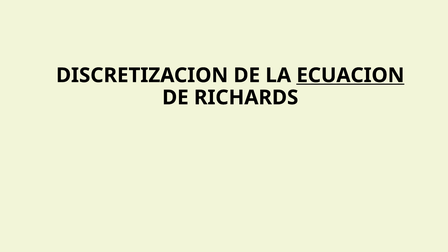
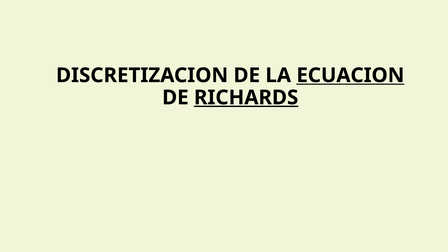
RICHARDS underline: none -> present (246, 98)
